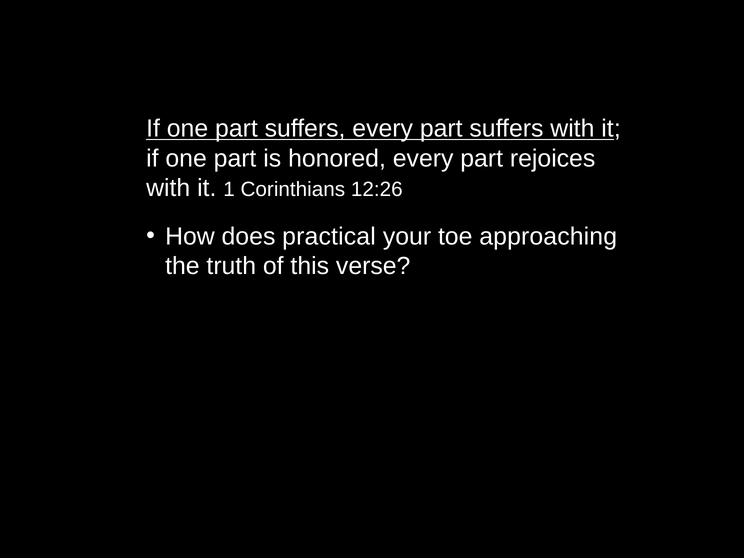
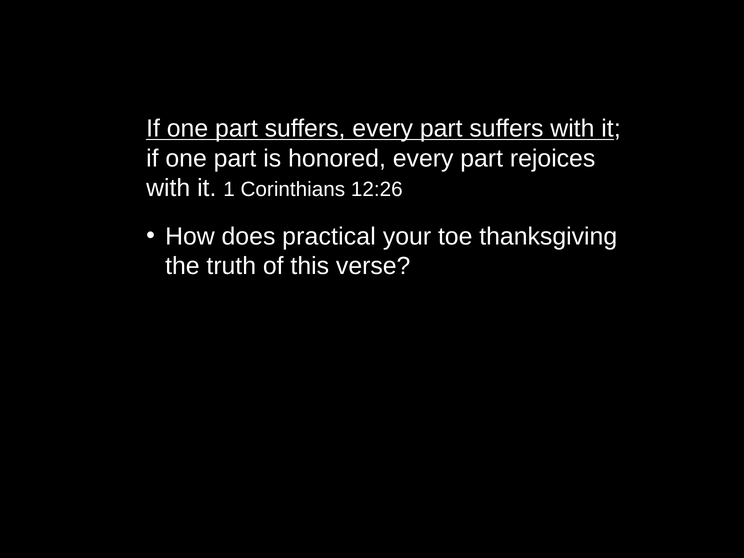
approaching: approaching -> thanksgiving (548, 237)
